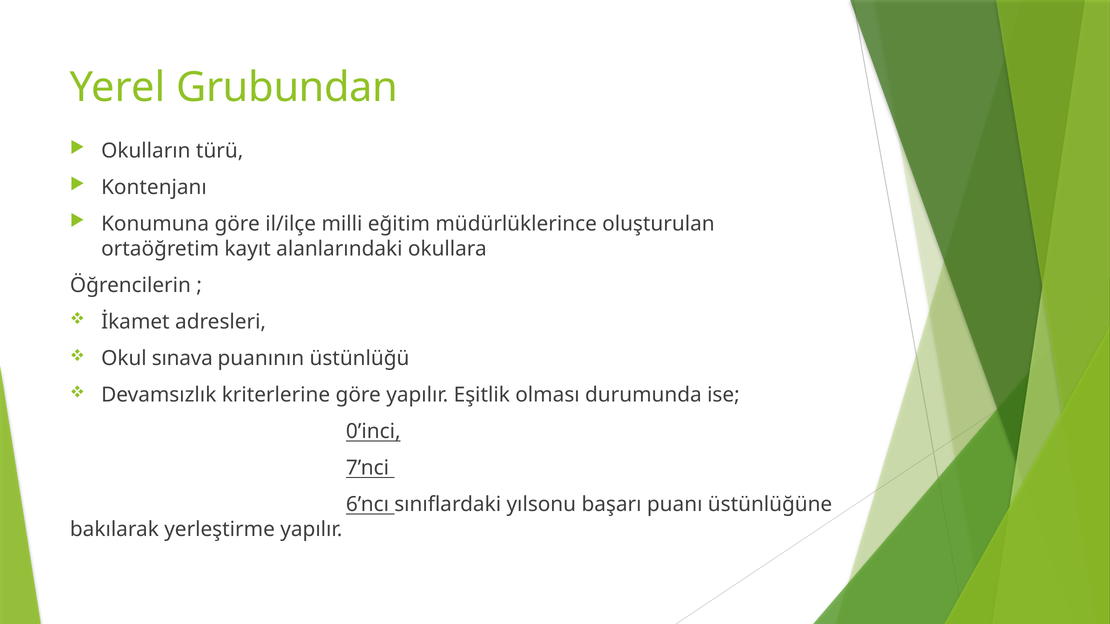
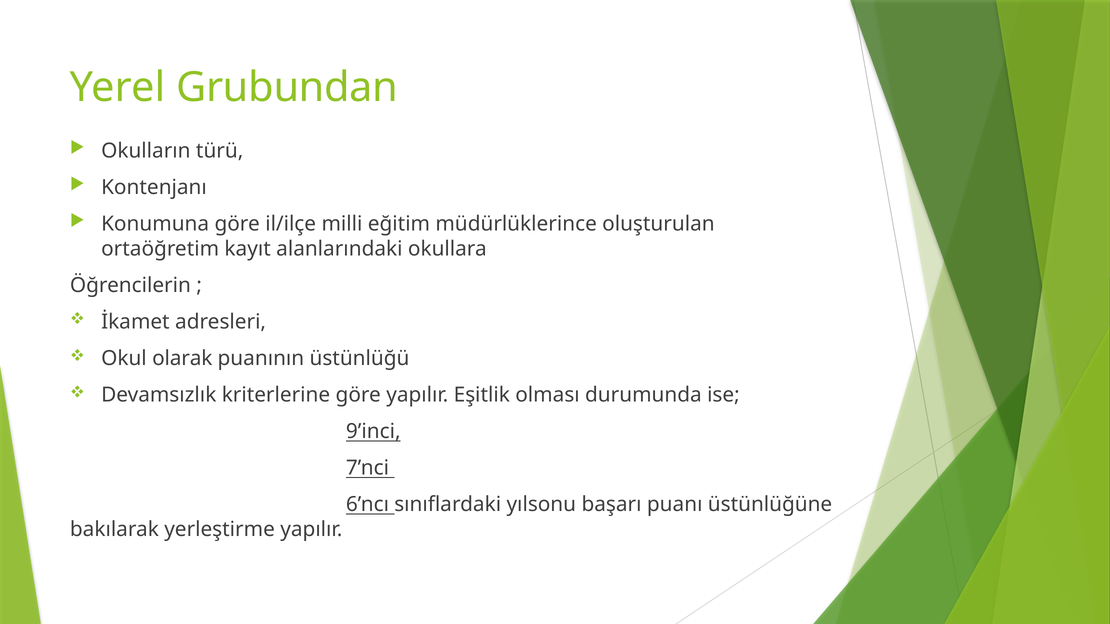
sınava: sınava -> olarak (182, 359)
0’inci: 0’inci -> 9’inci (373, 432)
